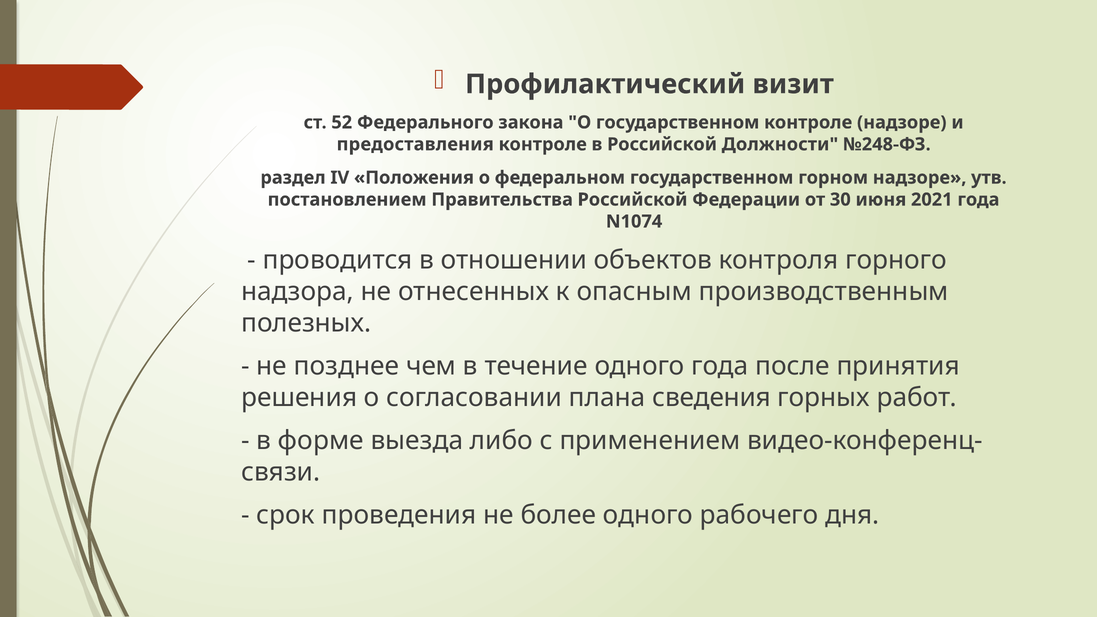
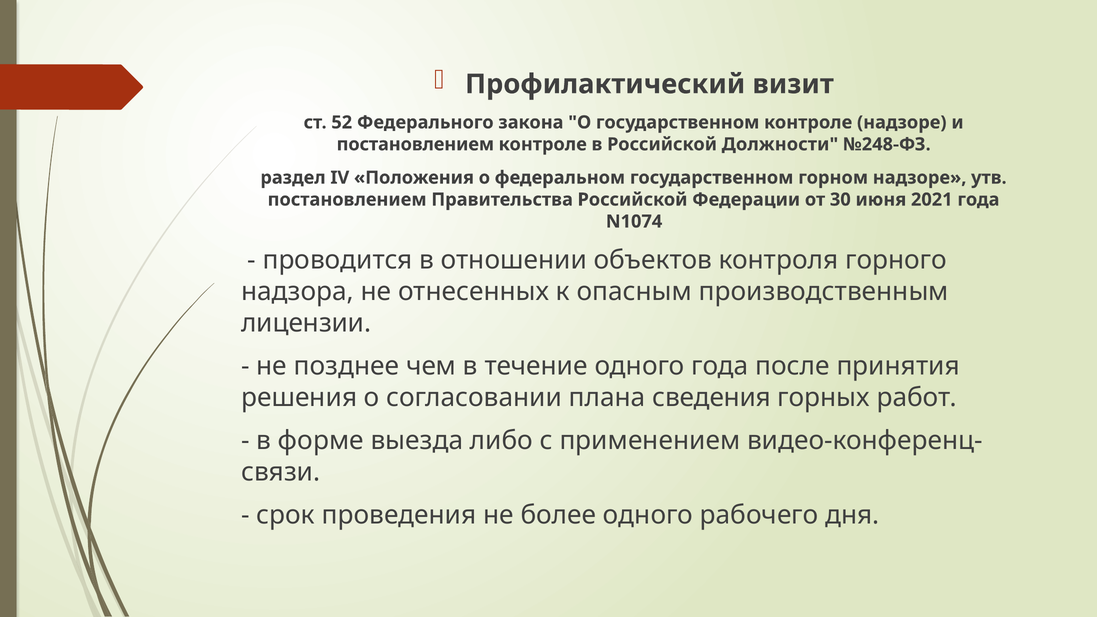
предоставления: предоставления -> постановлением (415, 144)
полезных: полезных -> лицензии (306, 323)
